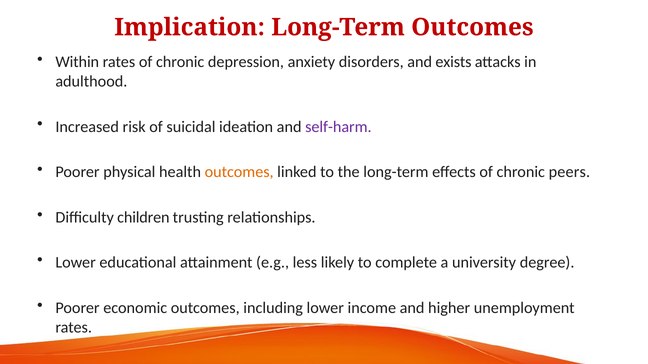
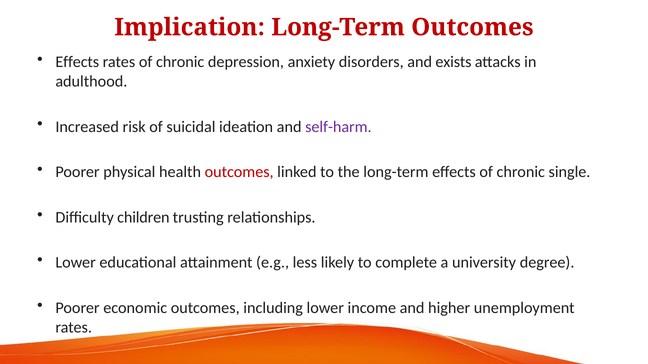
Within: Within -> Effects (77, 62)
outcomes colour: orange -> red (239, 172)
peers: peers -> single (570, 172)
